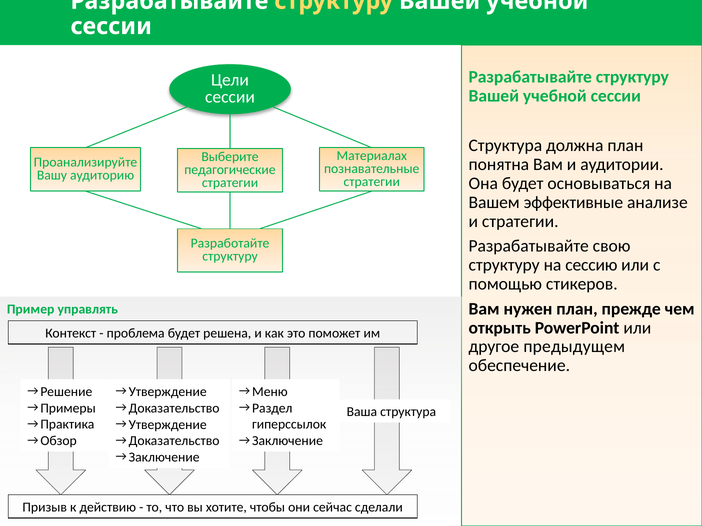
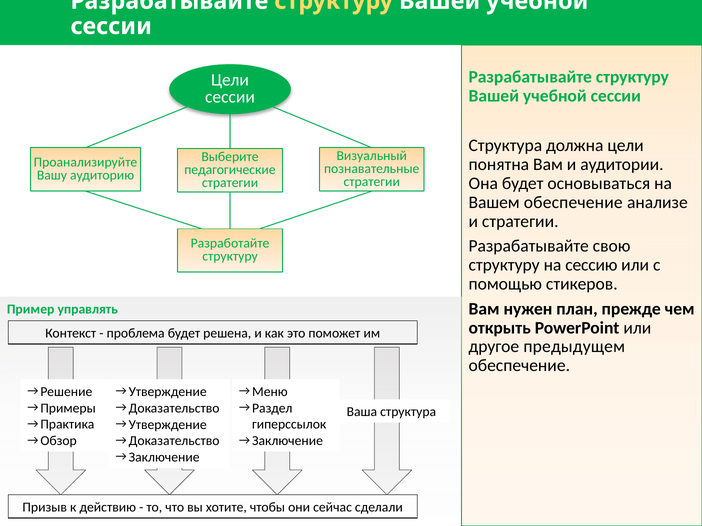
должна план: план -> цели (626, 146)
Материалах: Материалах -> Визуальный (372, 156)
Вашем эффективные: эффективные -> обеспечение (573, 203)
